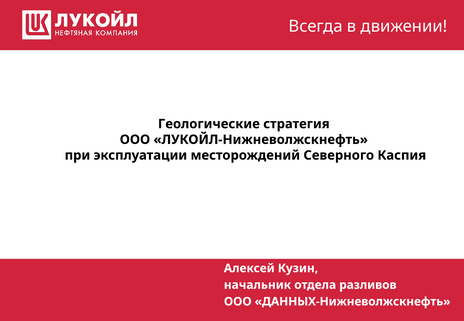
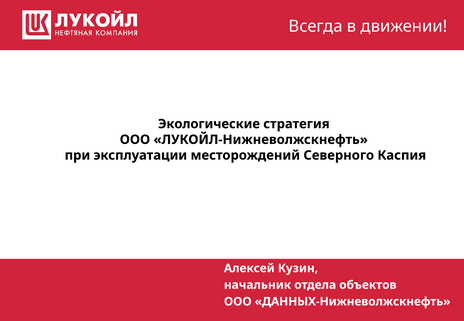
Геологические: Геологические -> Экологические (209, 124)
разливов: разливов -> объектов (368, 285)
